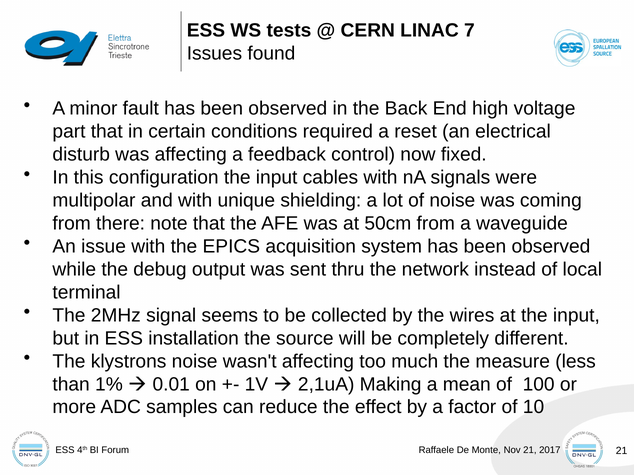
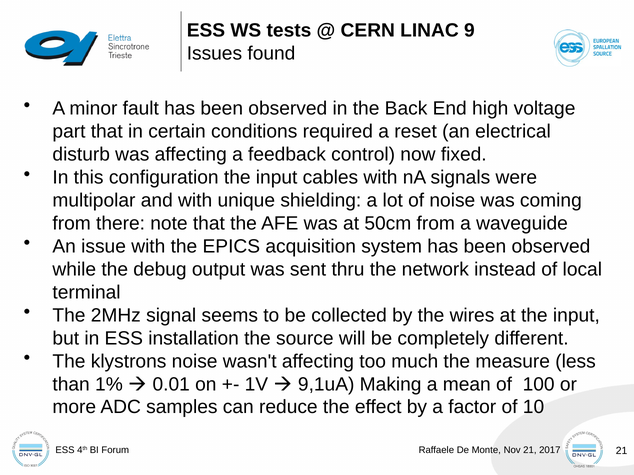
7: 7 -> 9 (469, 31)
2,1uA: 2,1uA -> 9,1uA (326, 385)
